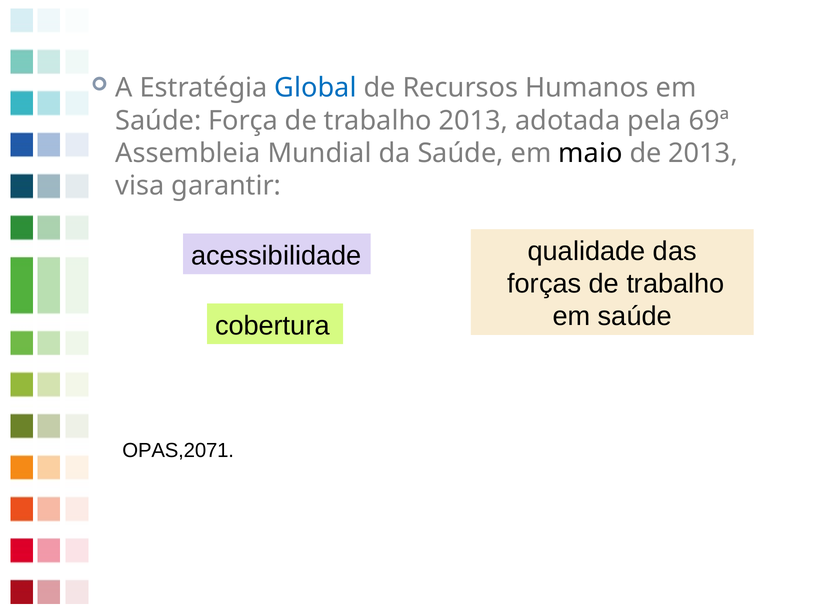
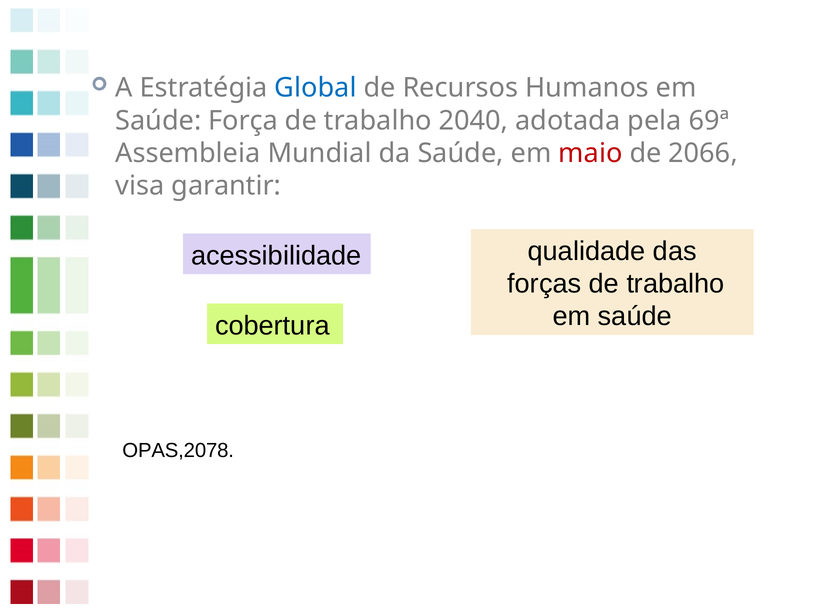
trabalho 2013: 2013 -> 2040 (473, 120)
maio colour: black -> red (590, 153)
de 2013: 2013 -> 2066 (703, 153)
OPAS,2071: OPAS,2071 -> OPAS,2078 (178, 450)
